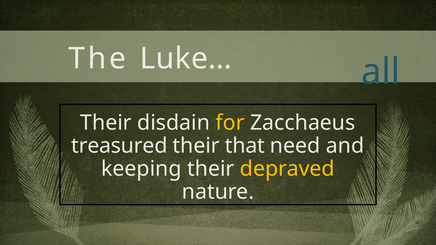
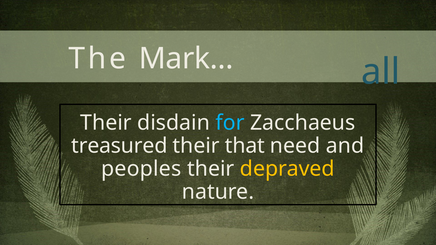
Luke…: Luke… -> Mark… (186, 59)
for colour: yellow -> light blue (230, 123)
keeping: keeping -> peoples (141, 169)
